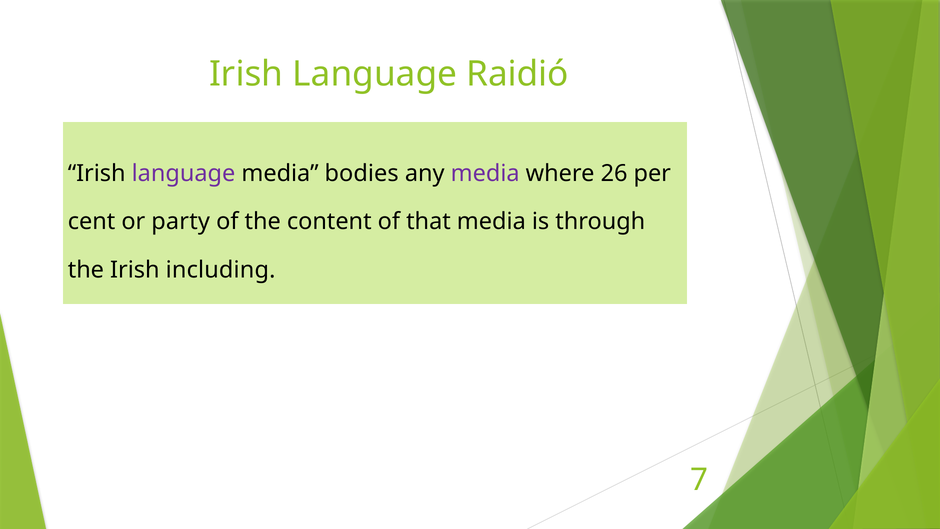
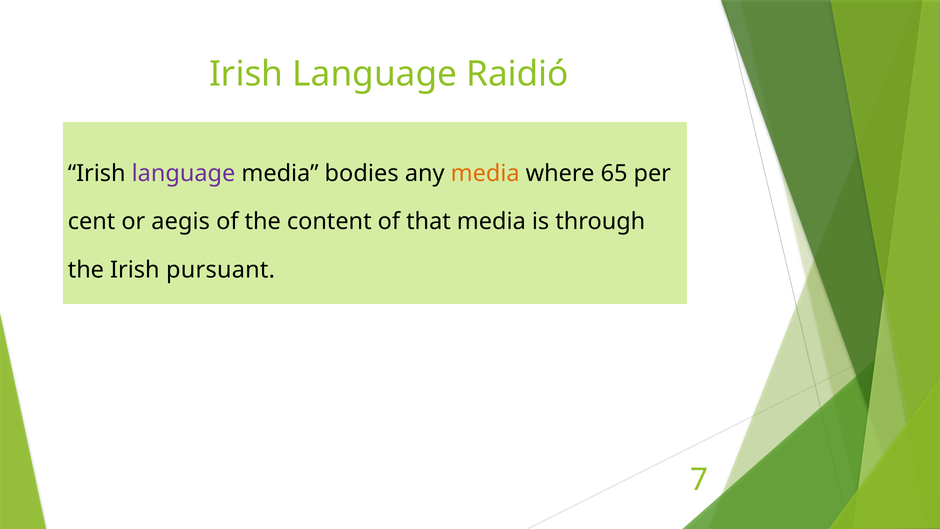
media colour: purple -> orange (485, 173)
26: 26 -> 65 (614, 173)
party: party -> aegis (181, 222)
including: including -> pursuant (221, 270)
